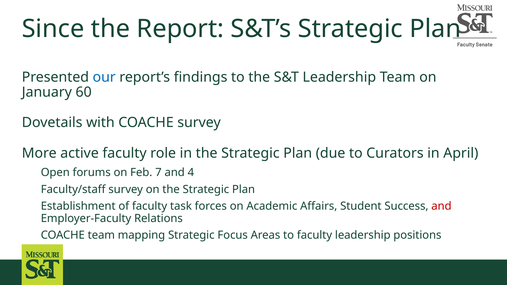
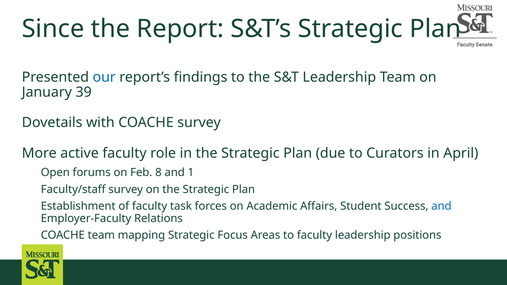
60: 60 -> 39 (84, 92)
7: 7 -> 8 (158, 173)
4: 4 -> 1 (191, 173)
and colour: red -> blue (441, 206)
